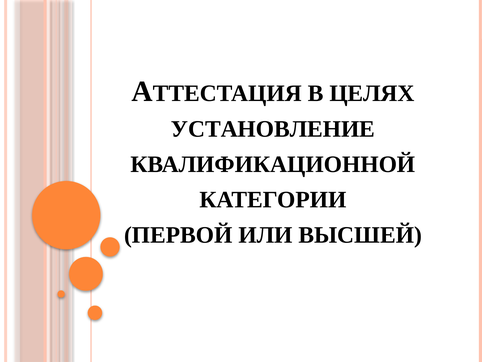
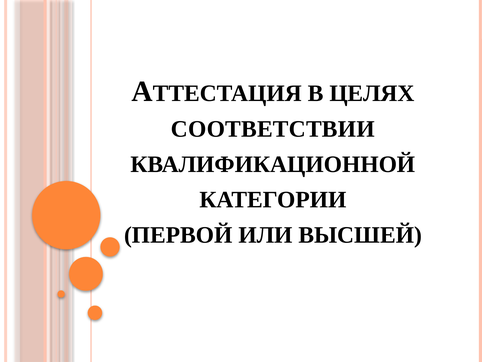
УСТАНОВЛЕНИЕ: УСТАНОВЛЕНИЕ -> СООТВЕТСТВИИ (273, 129)
